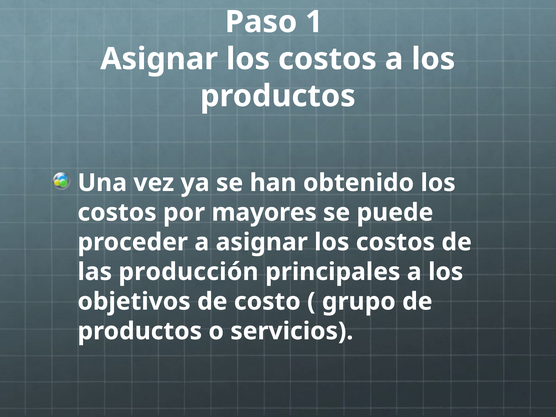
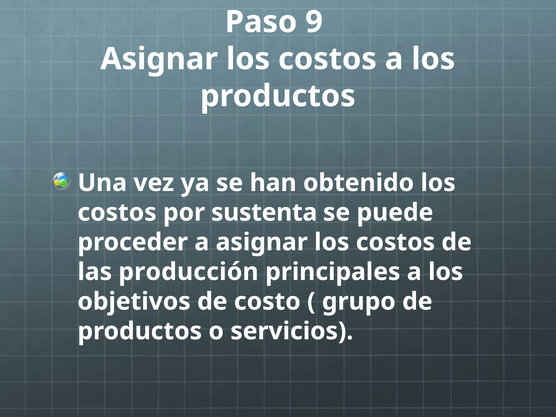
1: 1 -> 9 (314, 22)
mayores: mayores -> sustenta (264, 212)
